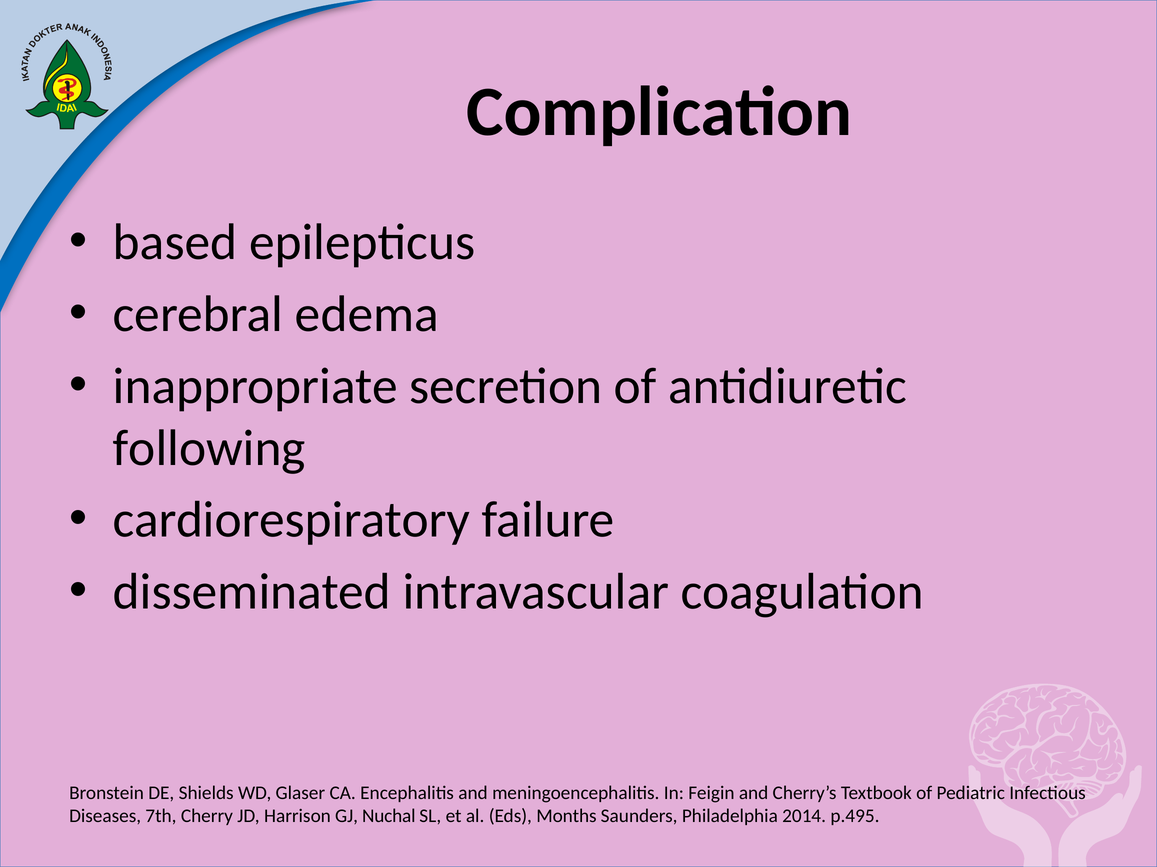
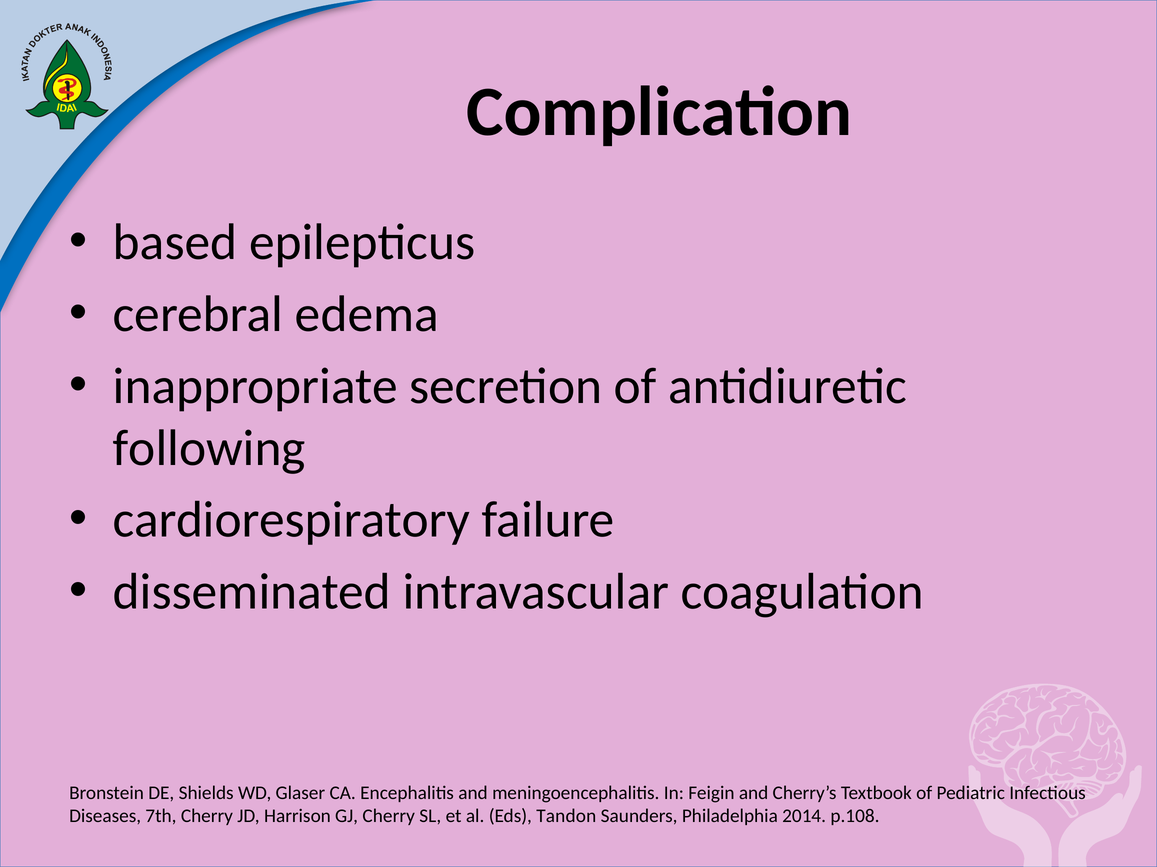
GJ Nuchal: Nuchal -> Cherry (389, 817)
Months: Months -> Tandon (566, 817)
p.495: p.495 -> p.108 (855, 817)
